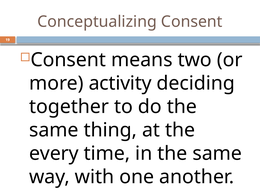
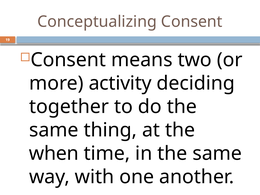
every: every -> when (54, 153)
